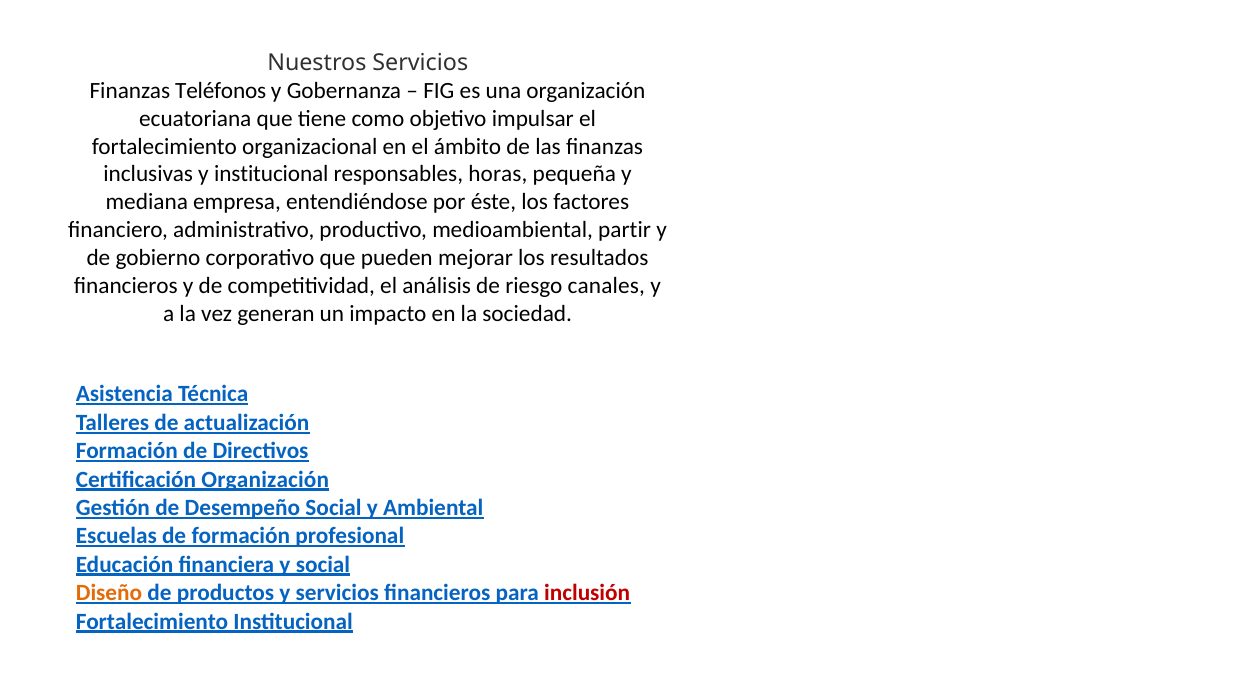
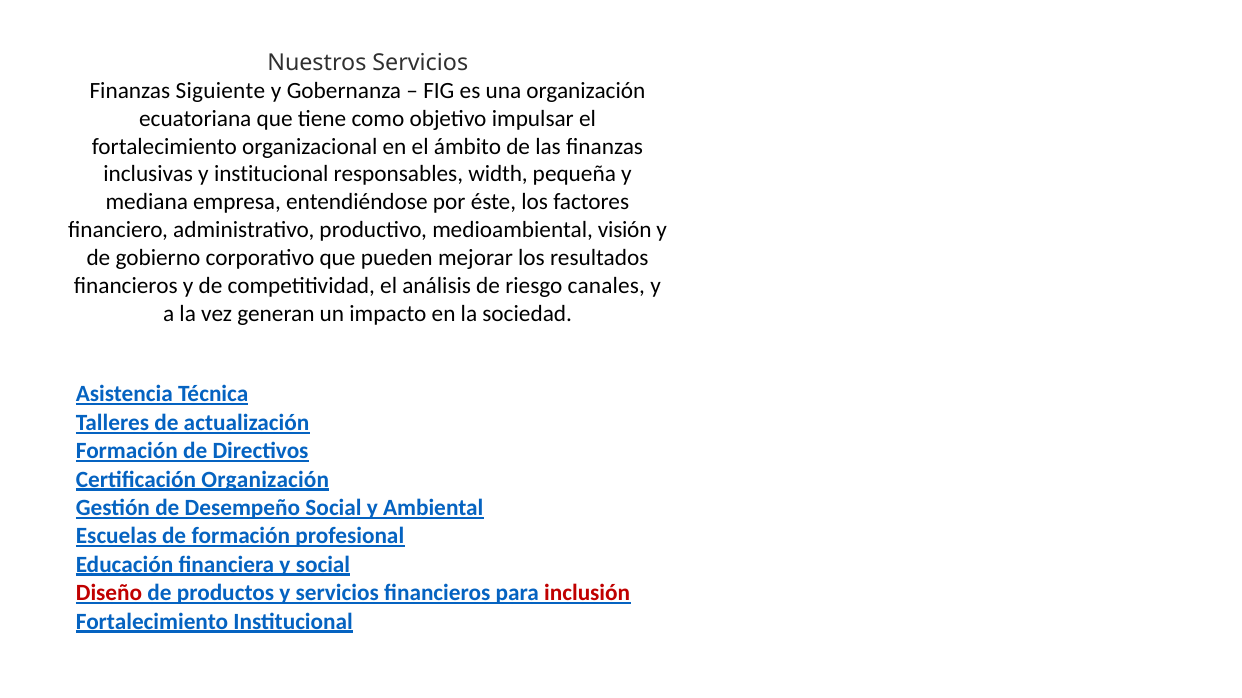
Teléfonos: Teléfonos -> Siguiente (220, 91)
horas: horas -> width (498, 174)
partir: partir -> visión (625, 230)
Diseño colour: orange -> red (109, 593)
